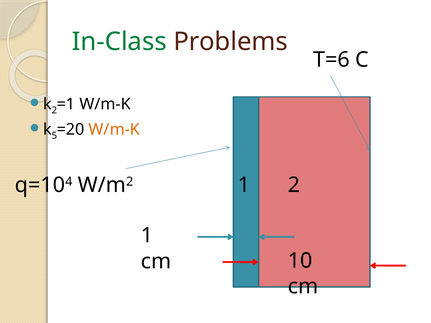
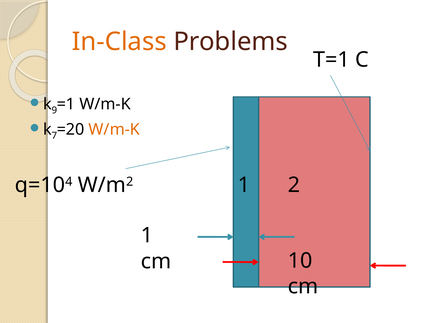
In-Class colour: green -> orange (119, 42)
T=6: T=6 -> T=1 (331, 60)
2: 2 -> 9 (54, 110)
5: 5 -> 7 (54, 136)
